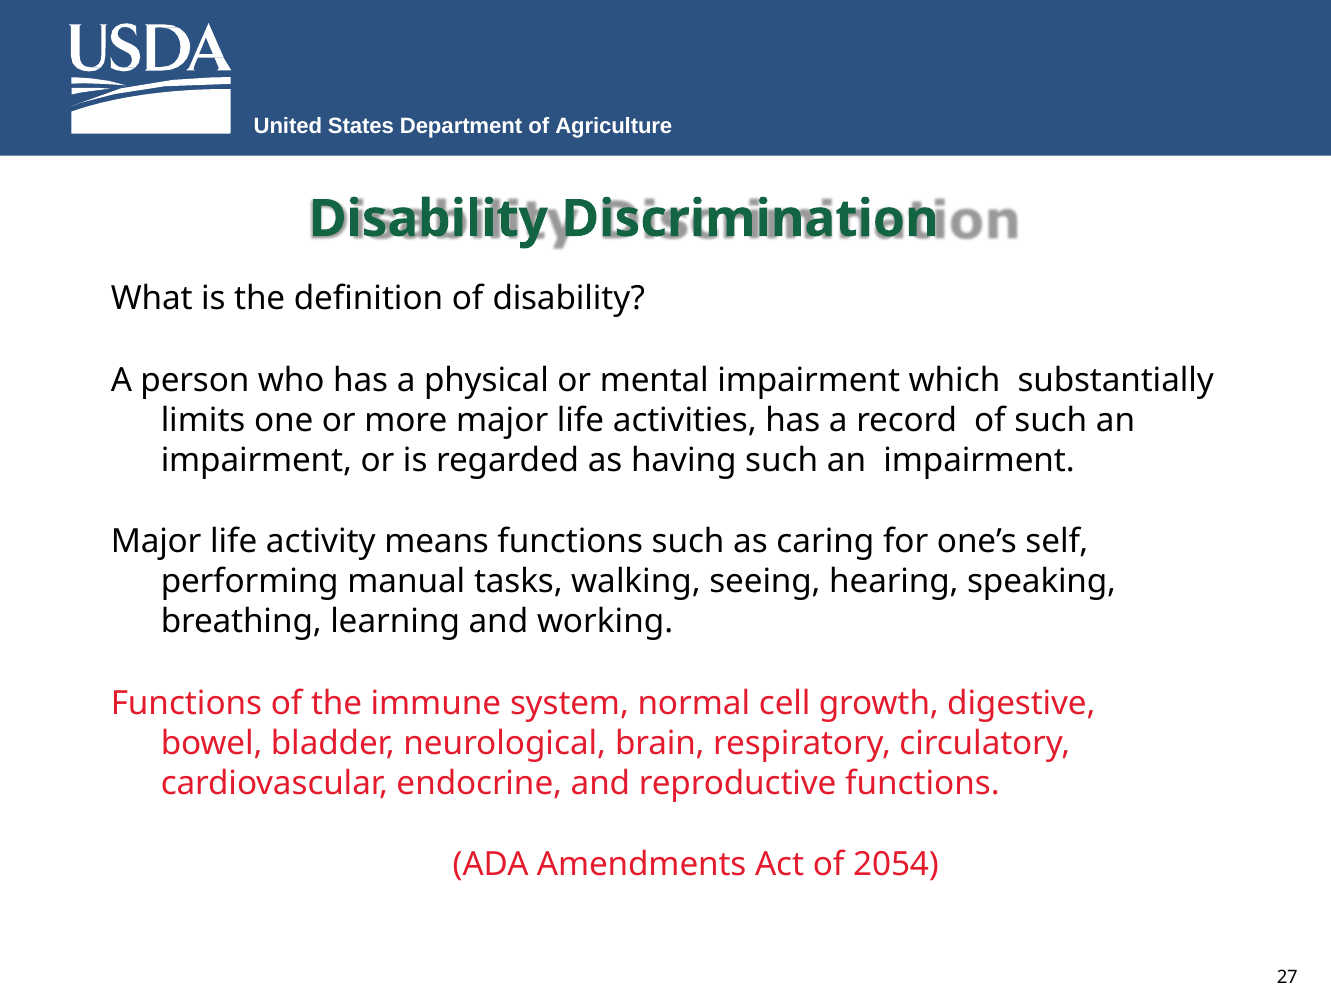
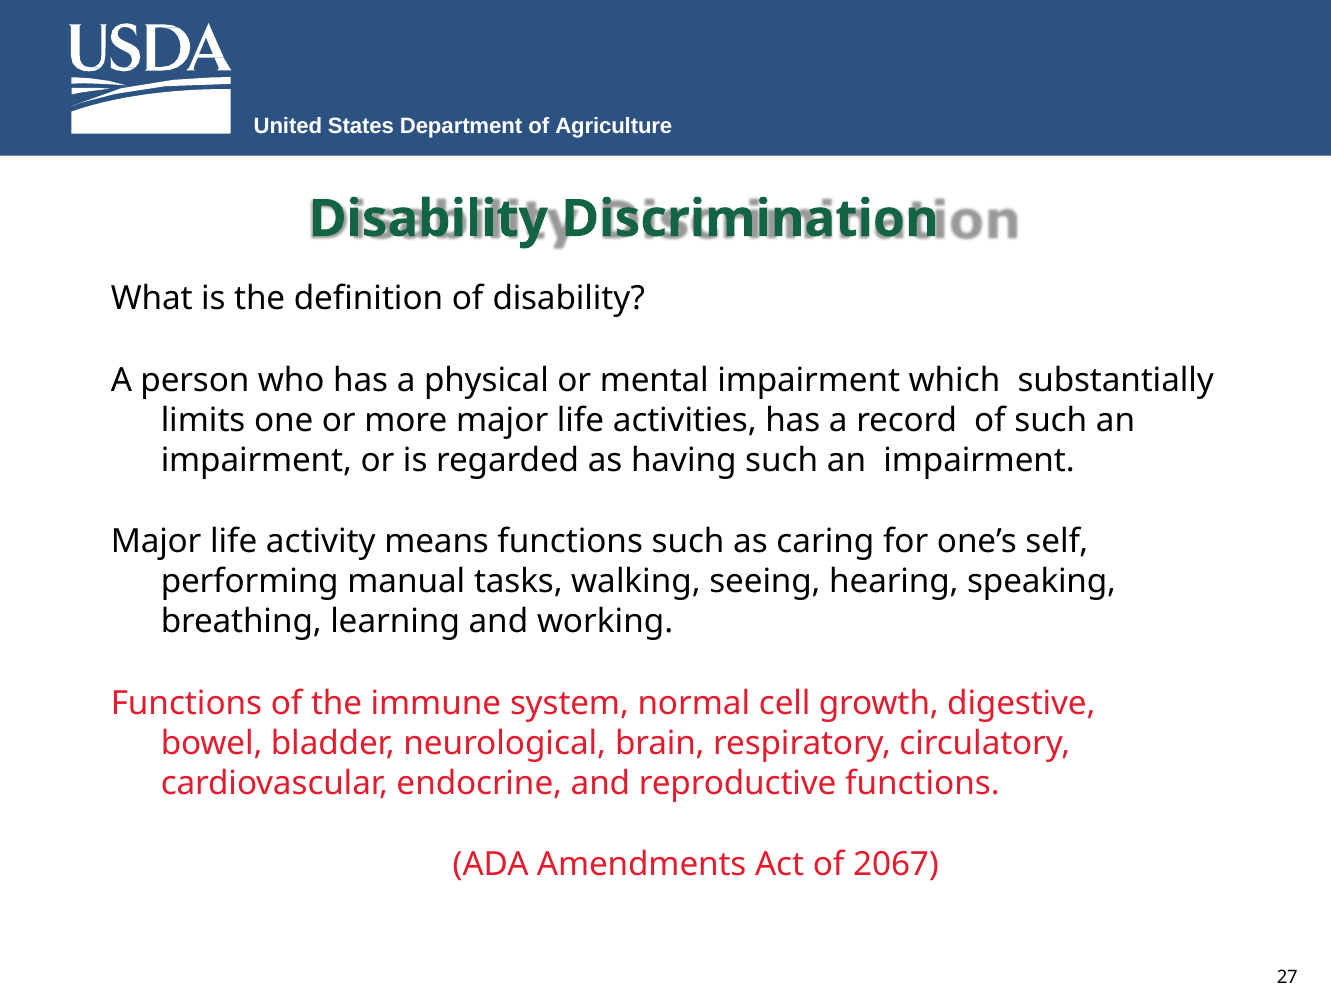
2054: 2054 -> 2067 (896, 865)
